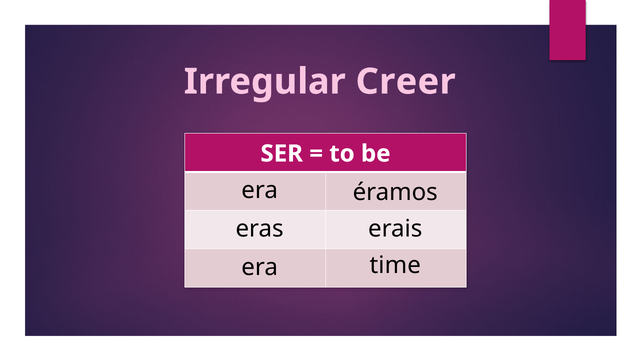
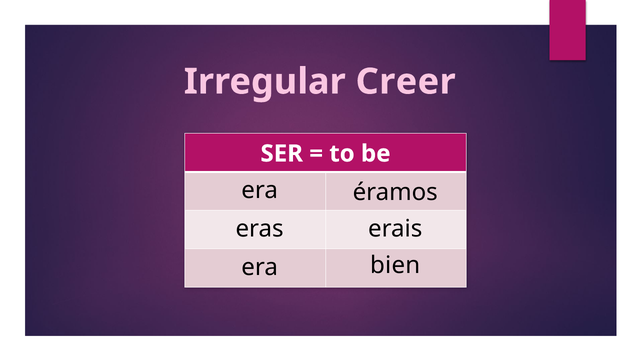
time: time -> bien (395, 265)
